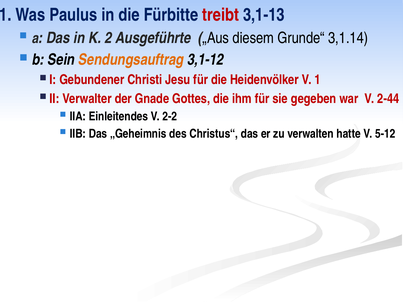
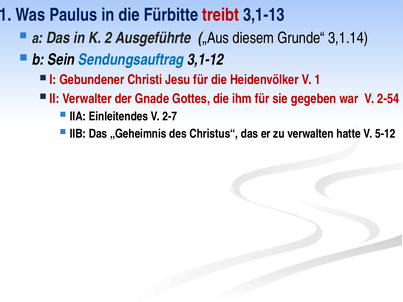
Sendungsauftrag colour: orange -> blue (131, 60)
2-44: 2-44 -> 2-54 (388, 99)
2-2: 2-2 -> 2-7 (170, 117)
